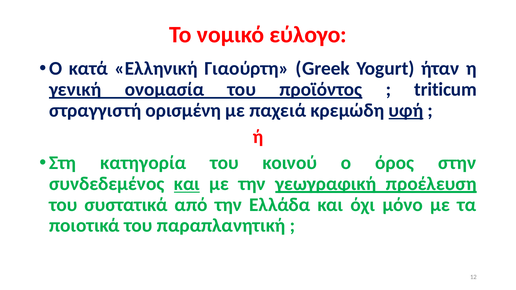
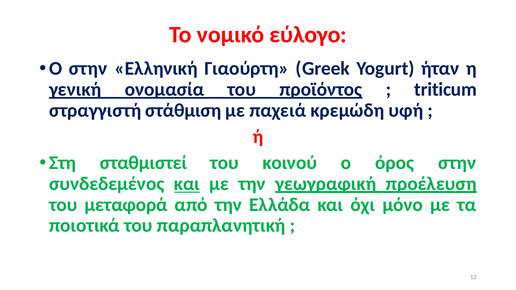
Ο κατά: κατά -> στην (88, 69)
ορισμένη: ορισμένη -> στάθμιση (183, 110)
υφή underline: present -> none (406, 110)
κατηγορία: κατηγορία -> σταθμιστεί (143, 163)
συστατικά: συστατικά -> μεταφορά (126, 205)
